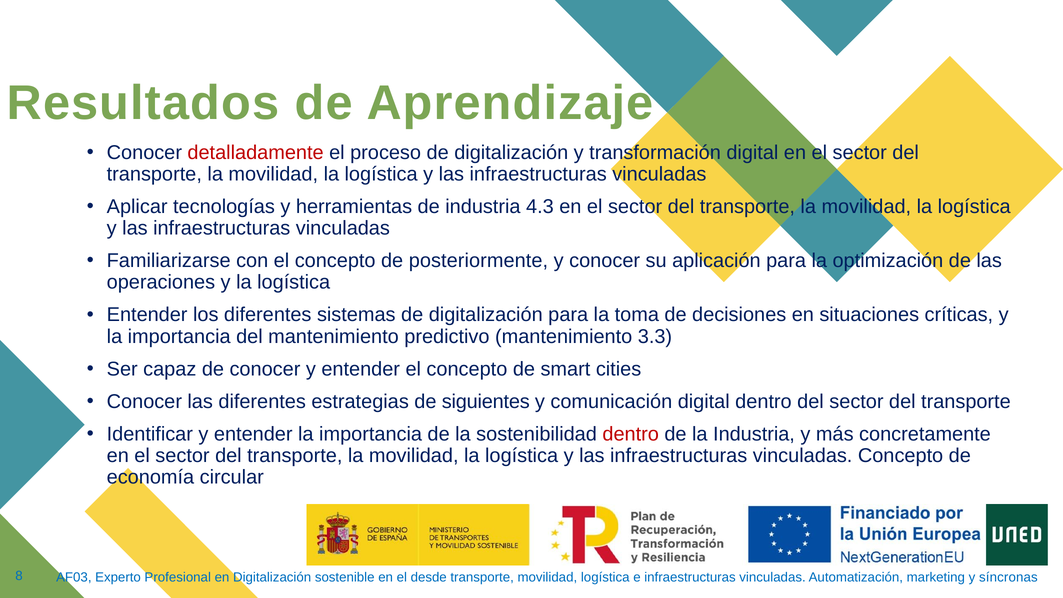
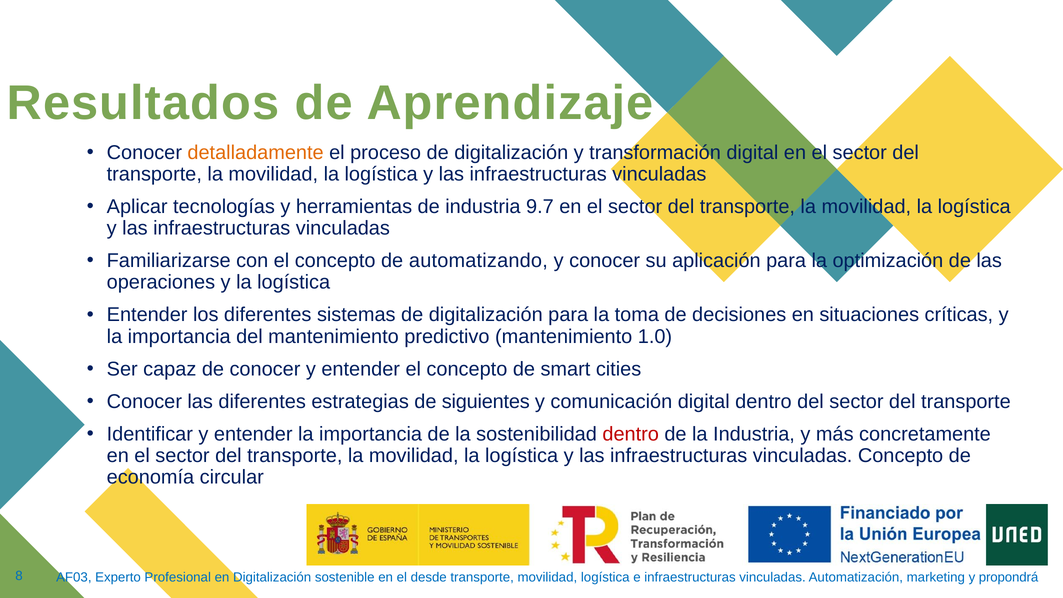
detalladamente colour: red -> orange (256, 152)
4.3: 4.3 -> 9.7 (540, 207)
posteriormente: posteriormente -> automatizando (478, 261)
3.3: 3.3 -> 1.0 (655, 336)
síncronas: síncronas -> propondrá (1009, 577)
